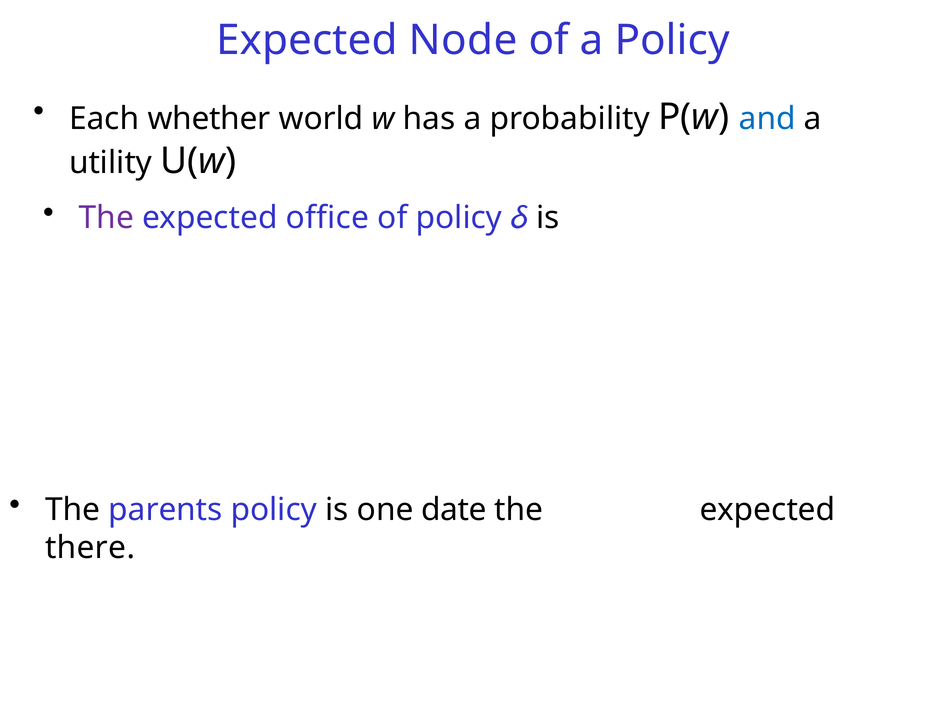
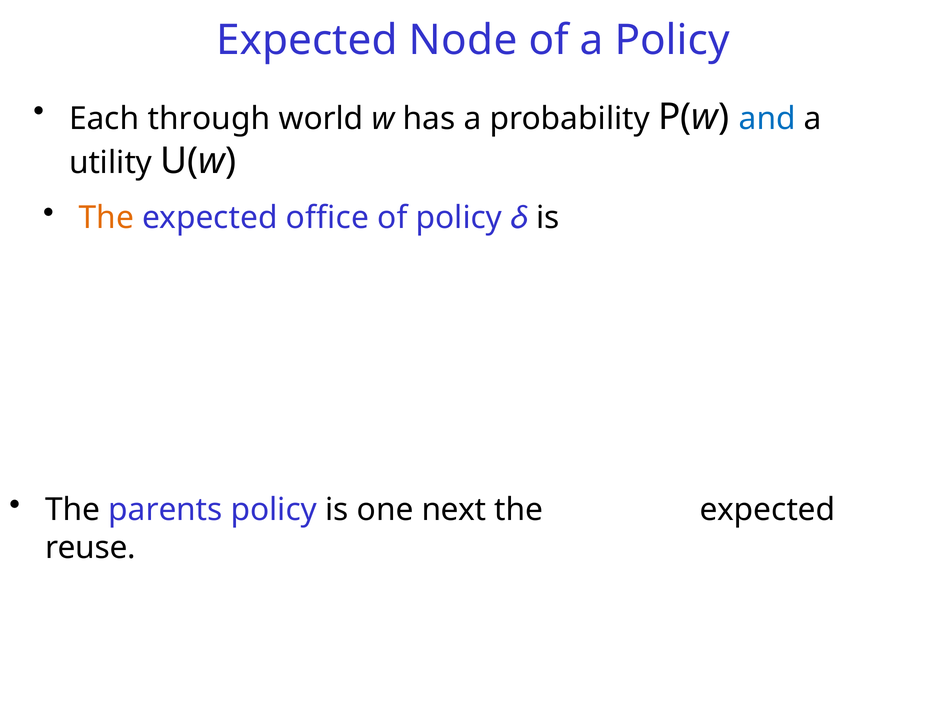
whether: whether -> through (209, 119)
The colour: purple -> orange (106, 218)
date: date -> next (454, 510)
there: there -> reuse (90, 548)
